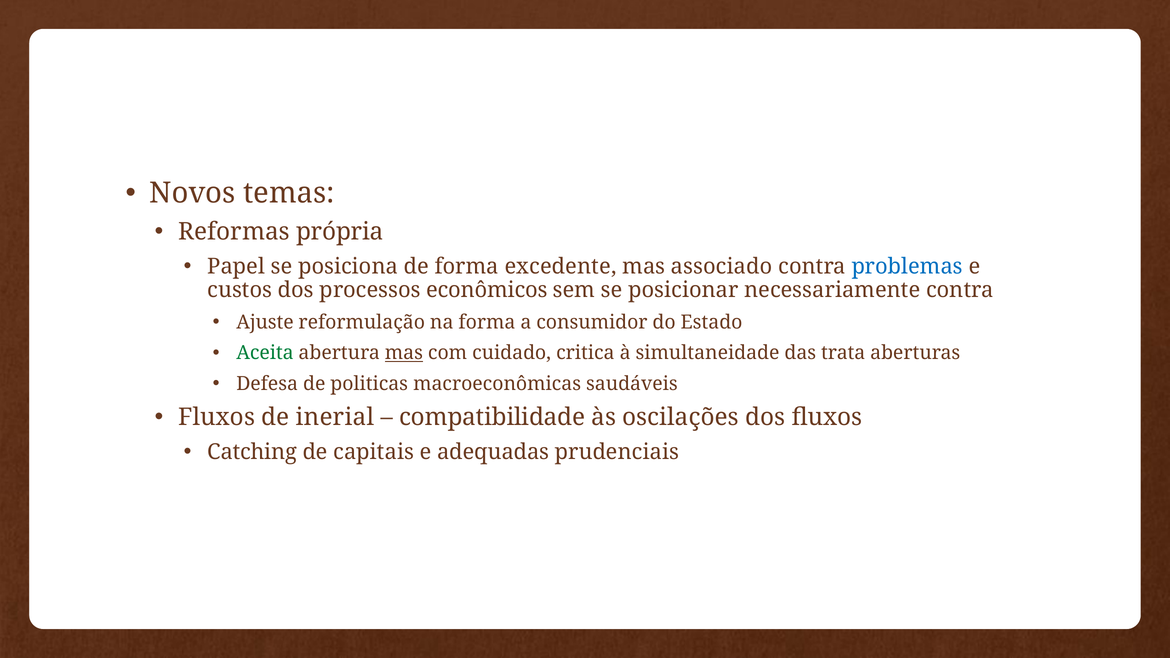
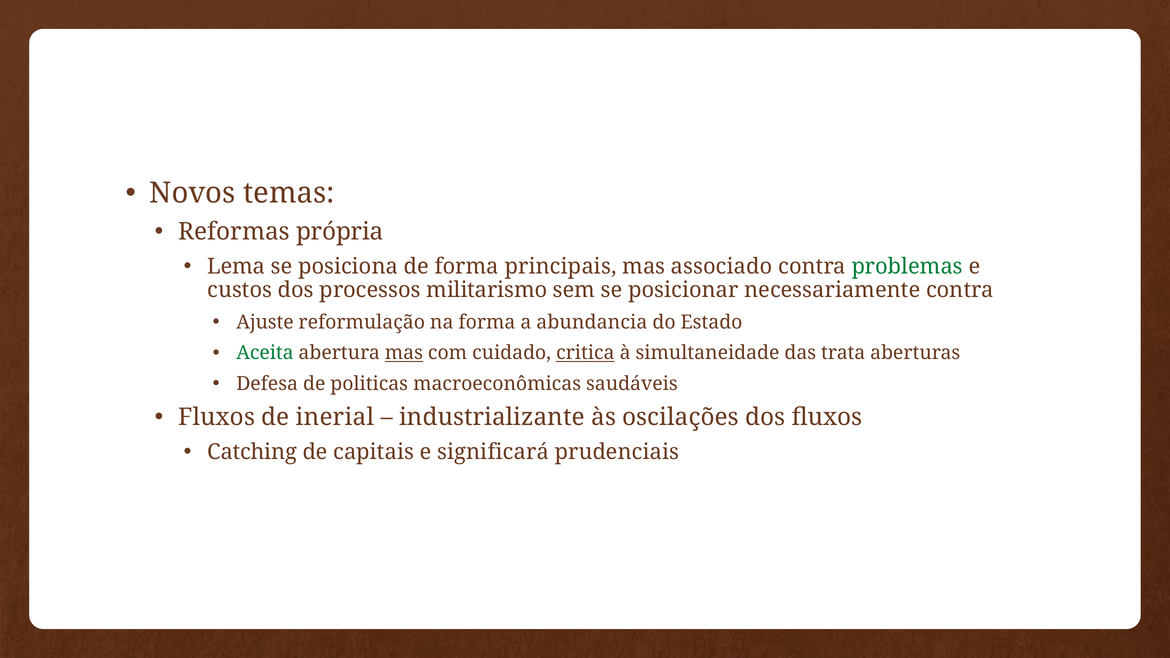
Papel: Papel -> Lema (236, 267)
excedente: excedente -> principais (561, 267)
problemas colour: blue -> green (907, 267)
econômicos: econômicos -> militarismo (487, 290)
consumidor: consumidor -> abundancia (592, 322)
critica underline: none -> present (585, 353)
compatibilidade: compatibilidade -> industrializante (492, 417)
adequadas: adequadas -> significará (493, 452)
